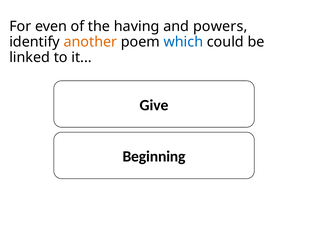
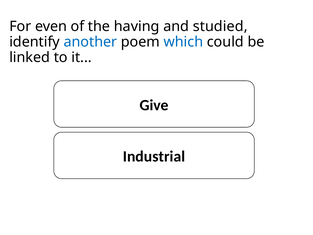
powers: powers -> studied (220, 26)
another colour: orange -> blue (90, 42)
Beginning: Beginning -> Industrial (154, 156)
